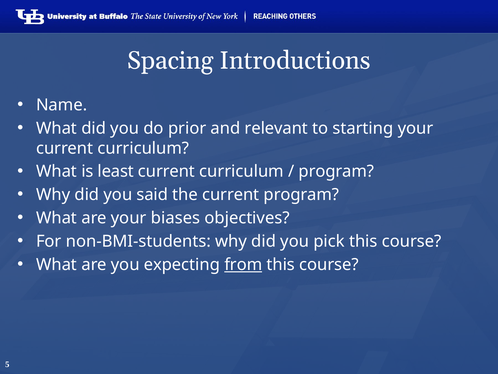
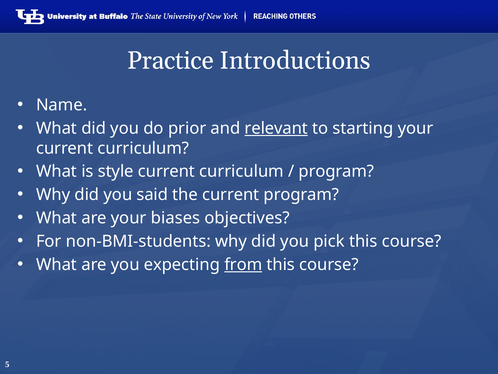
Spacing: Spacing -> Practice (170, 61)
relevant underline: none -> present (276, 128)
least: least -> style (116, 171)
